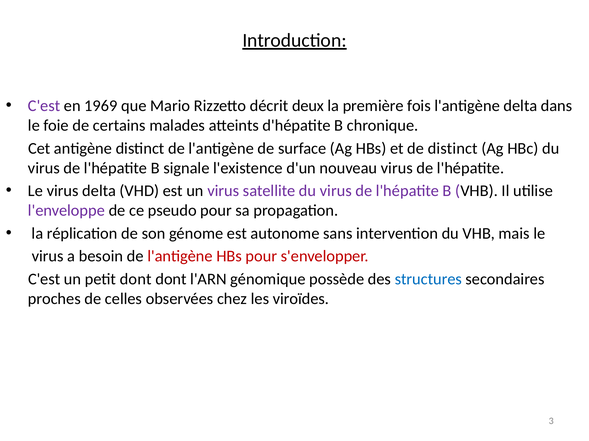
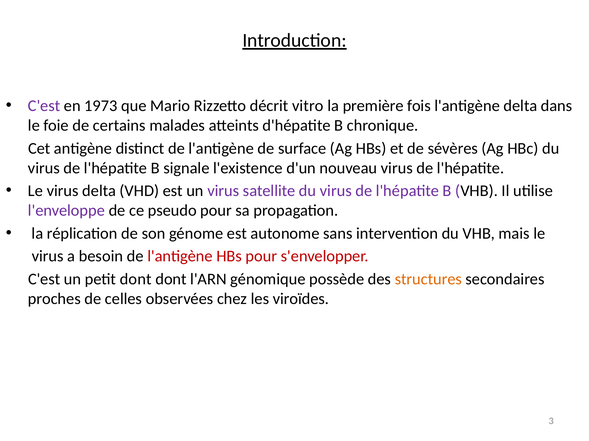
1969: 1969 -> 1973 (101, 106)
deux: deux -> vitro (308, 106)
de distinct: distinct -> sévères (453, 149)
structures colour: blue -> orange (428, 280)
